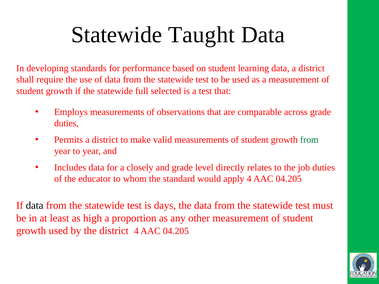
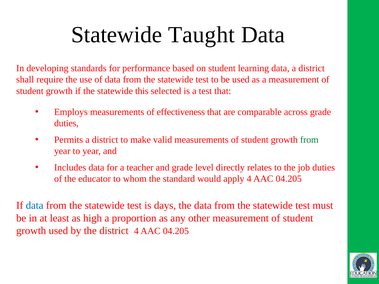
full: full -> this (142, 91)
observations: observations -> effectiveness (181, 112)
closely: closely -> teacher (140, 168)
data colour: black -> blue (35, 206)
